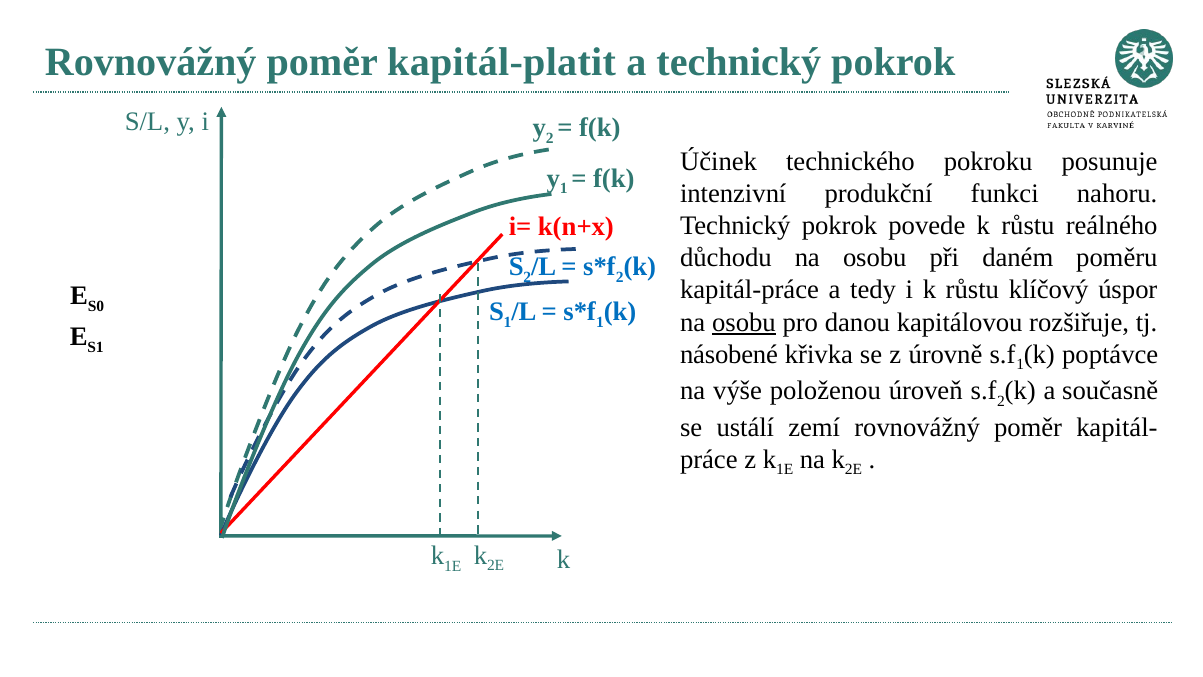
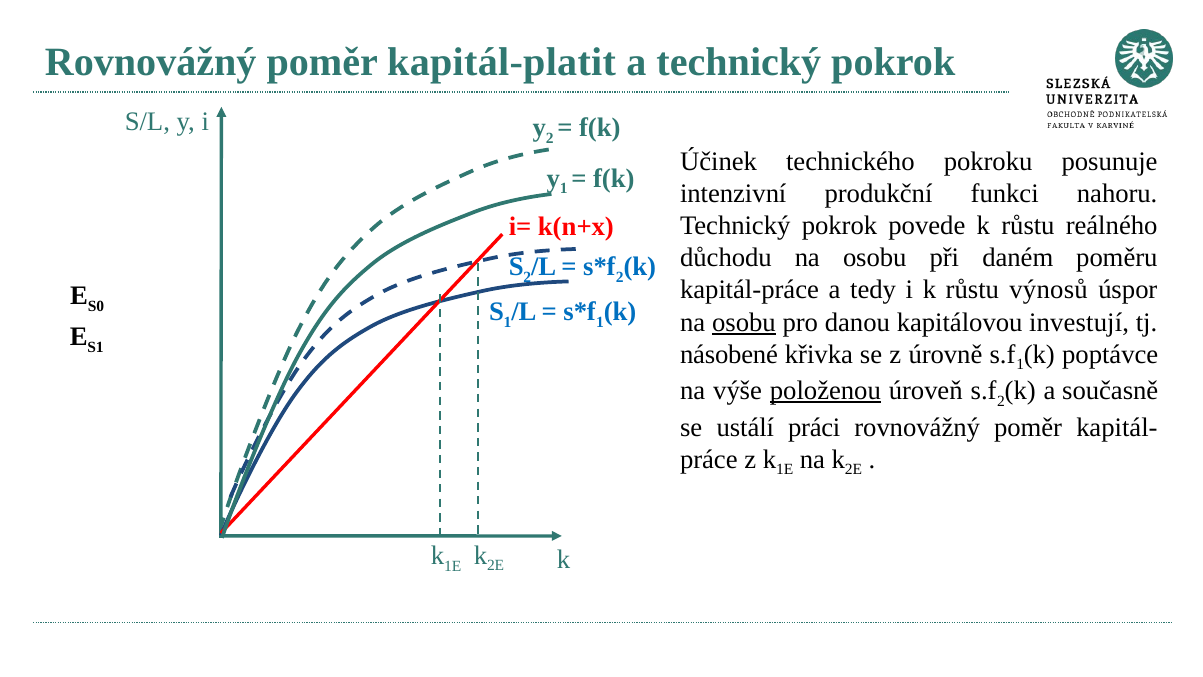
klíčový: klíčový -> výnosů (1049, 290)
rozšiřuje: rozšiřuje -> investují (1079, 322)
položenou underline: none -> present (825, 391)
zemí: zemí -> práci (814, 427)
